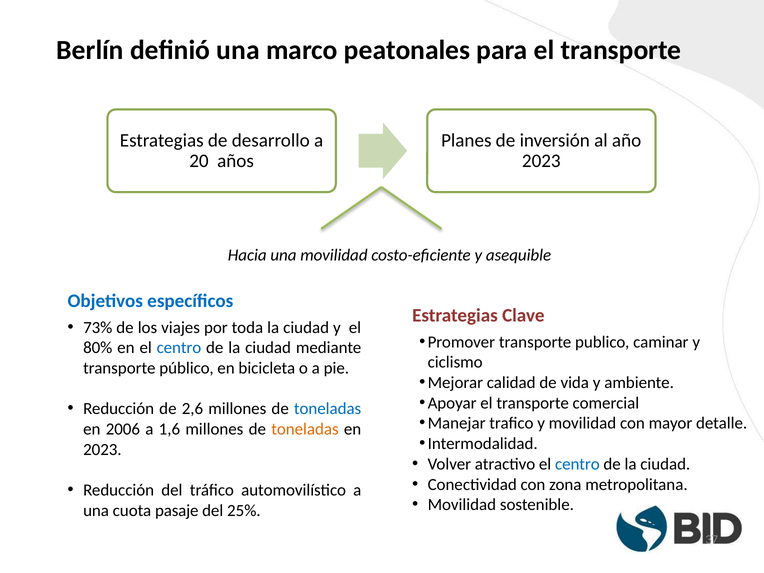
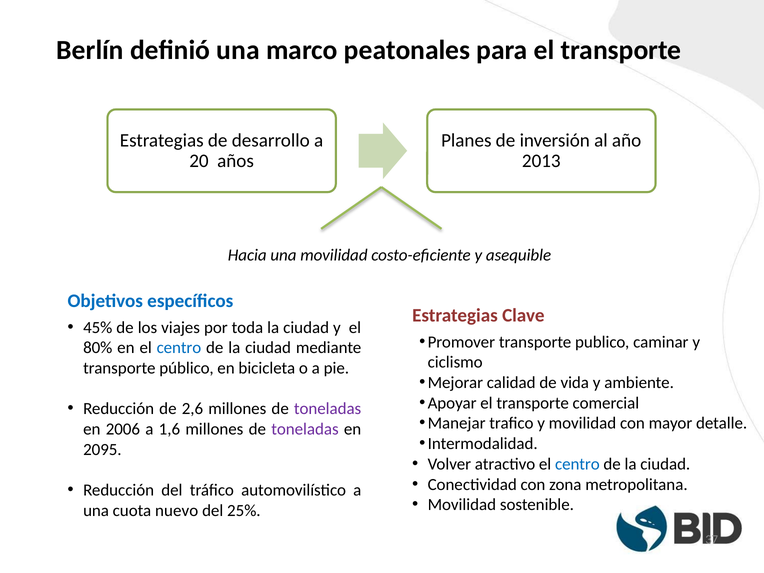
2023: 2023 -> 2013 (541, 161)
73%: 73% -> 45% (98, 327)
toneladas colour: blue -> purple (328, 409)
toneladas colour: orange -> purple (305, 429)
2023: 2023 -> 2095 (102, 450)
pasaje: pasaje -> nuevo (177, 511)
